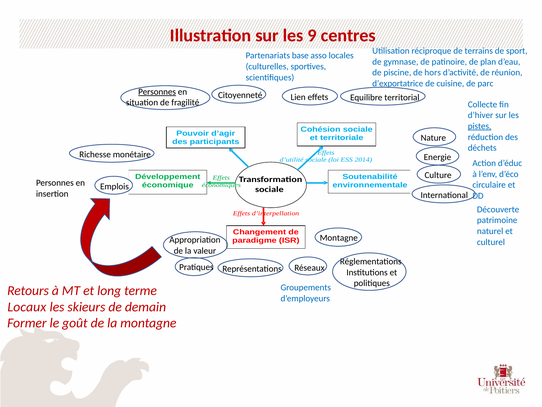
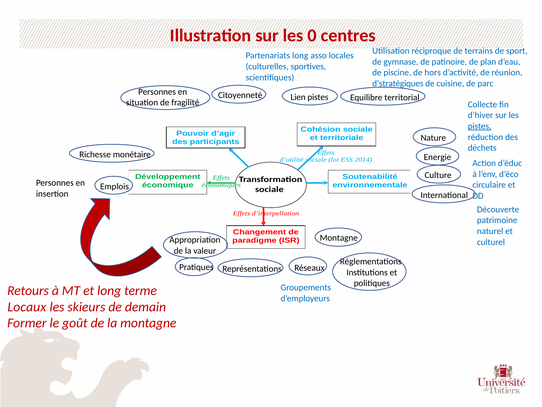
9: 9 -> 0 (312, 36)
Partenariats base: base -> long (300, 56)
d’exportatrice: d’exportatrice -> d’stratégiques (398, 83)
Personnes underline: present -> none (157, 92)
Lien effets: effets -> pistes (318, 97)
